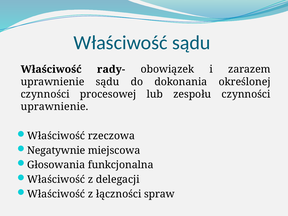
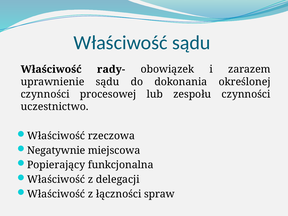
uprawnienie: uprawnienie -> uczestnictwo (55, 107)
Głosowania: Głosowania -> Popierający (56, 165)
